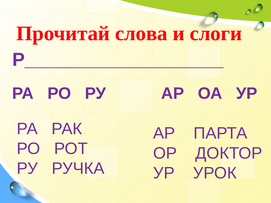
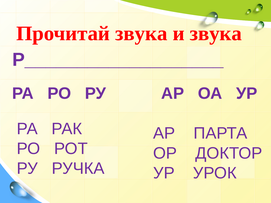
Прочитай слова: слова -> звука (141, 34)
и слоги: слоги -> звука (216, 34)
